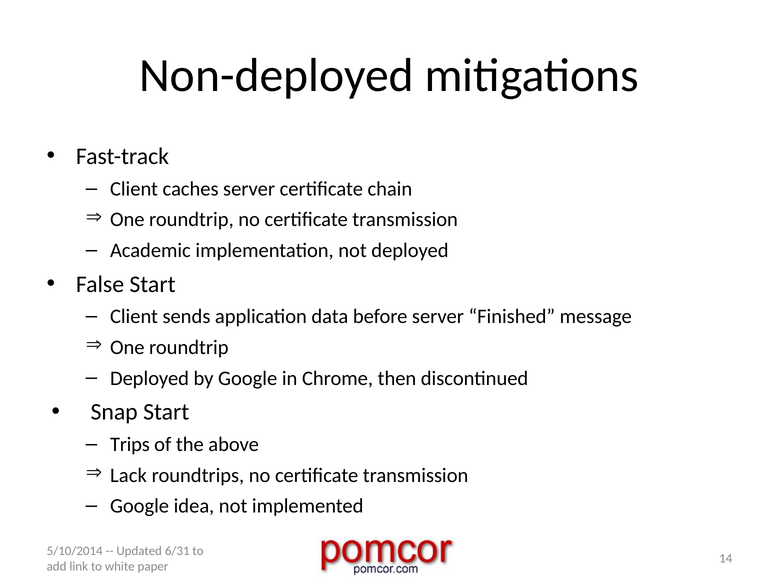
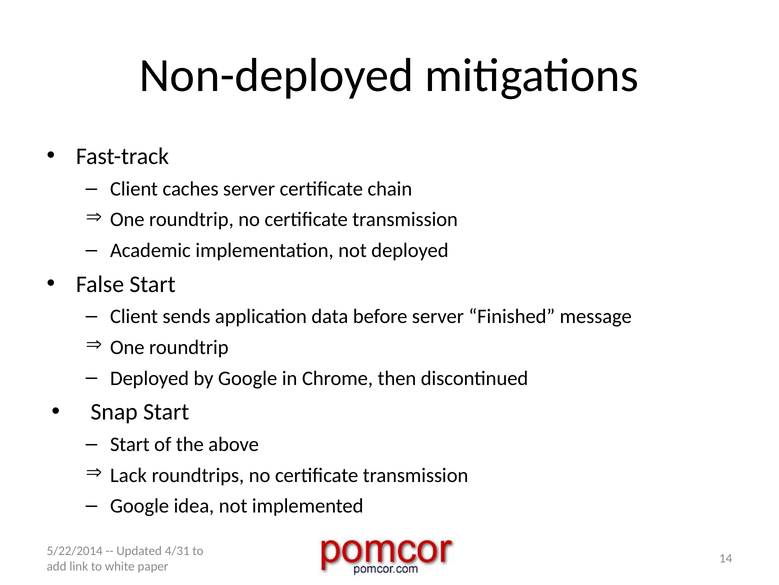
Trips: Trips -> Start (130, 444)
5/10/2014: 5/10/2014 -> 5/22/2014 (75, 550)
6/31: 6/31 -> 4/31 (177, 550)
